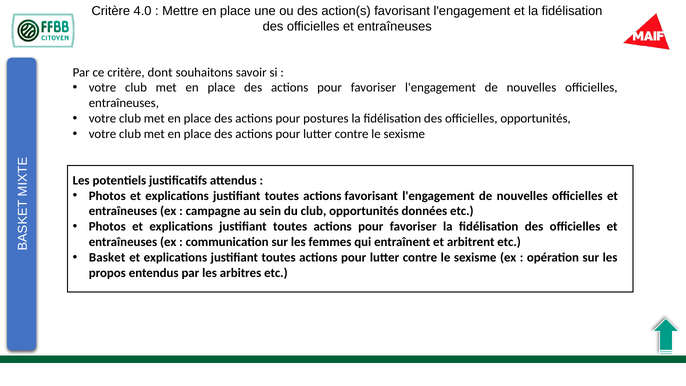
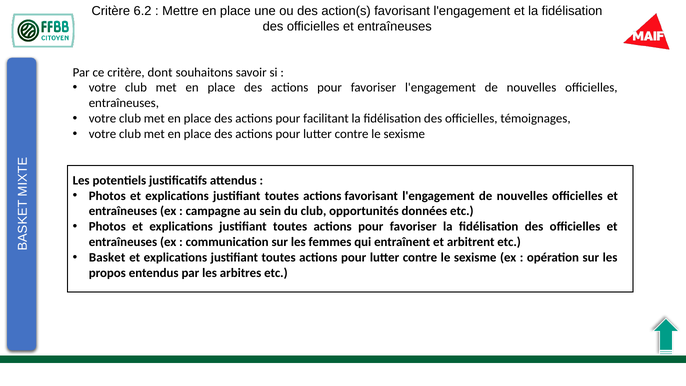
4.0: 4.0 -> 6.2 (143, 11)
postures: postures -> facilitant (326, 119)
officielles opportunités: opportunités -> témoignages (535, 119)
